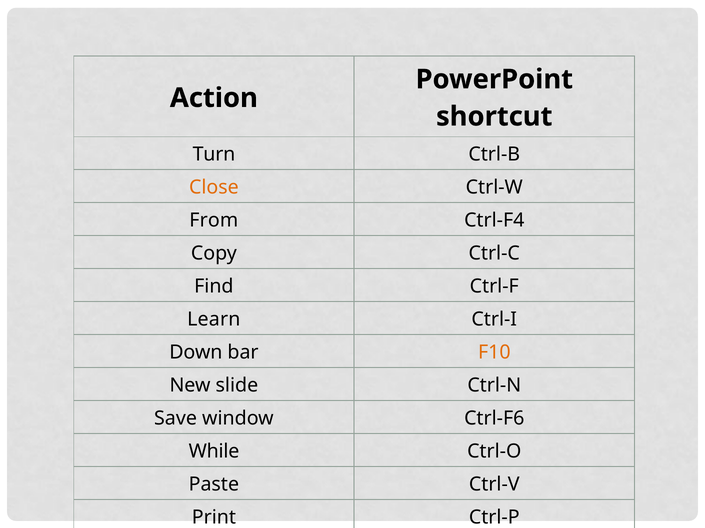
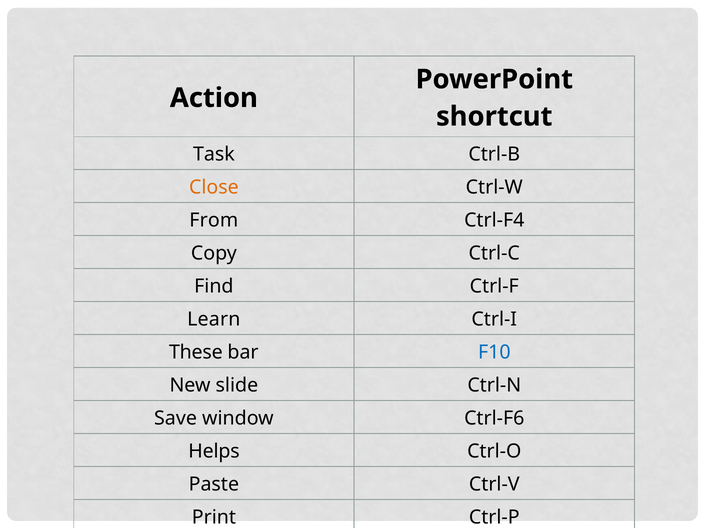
Turn: Turn -> Task (214, 155)
Down: Down -> These (196, 353)
F10 colour: orange -> blue (494, 353)
While: While -> Helps (214, 452)
